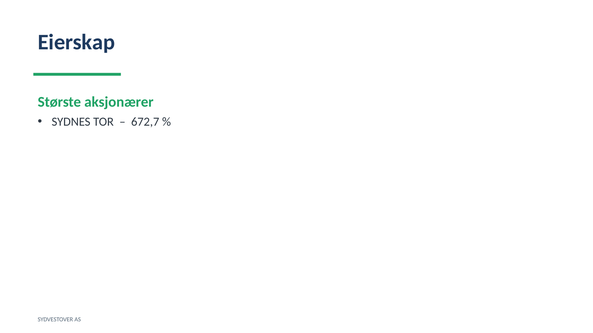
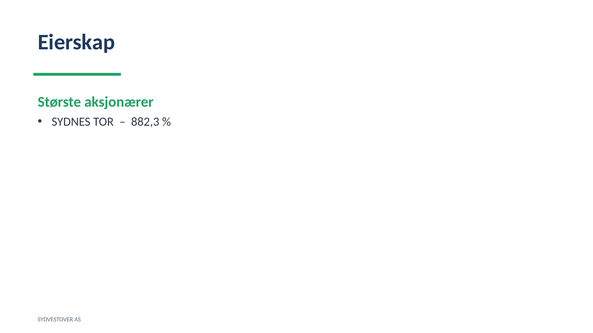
672,7: 672,7 -> 882,3 (145, 122)
